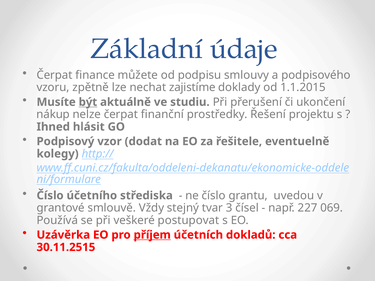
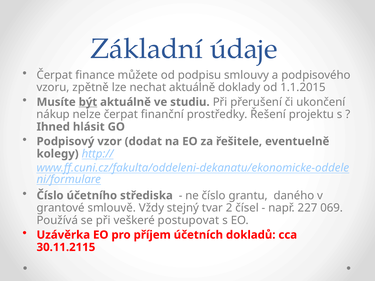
nechat zajistíme: zajistíme -> aktuálně (192, 88)
uvedou: uvedou -> daného (294, 196)
3: 3 -> 2 (229, 208)
příjem underline: present -> none (152, 235)
30.11.2515: 30.11.2515 -> 30.11.2115 (66, 247)
